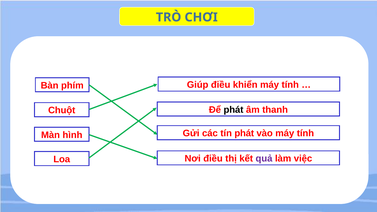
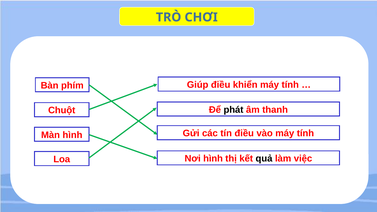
tín phát: phát -> điều (244, 133)
Nơi điều: điều -> hình (213, 159)
quả colour: purple -> black (264, 159)
